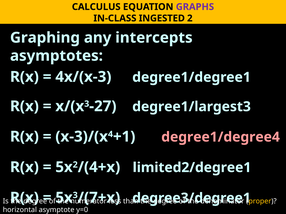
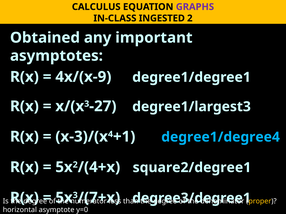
Graphing: Graphing -> Obtained (45, 38)
intercepts: intercepts -> important (154, 38)
4x/(x-3: 4x/(x-3 -> 4x/(x-9 (83, 77)
degree1/degree4 colour: pink -> light blue (221, 137)
limited2/degree1: limited2/degree1 -> square2/degree1 (192, 168)
